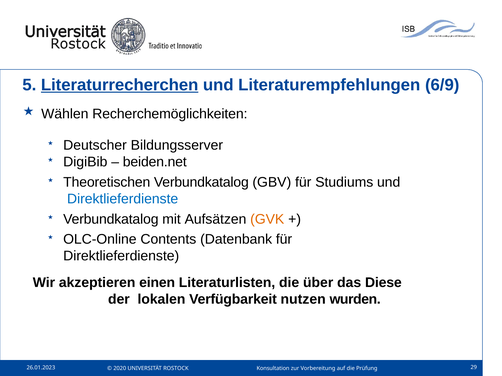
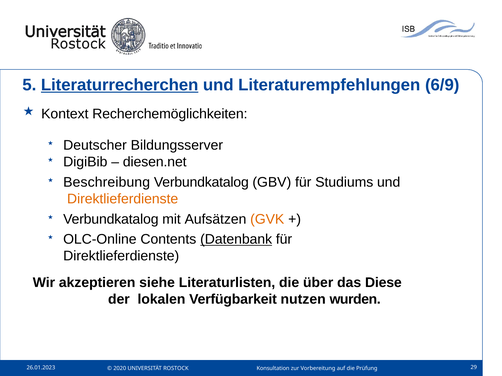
Wählen: Wählen -> Kontext (65, 114)
beiden.net: beiden.net -> diesen.net (155, 162)
Theoretischen: Theoretischen -> Beschreibung (107, 182)
Direktlieferdienste colour: blue -> orange (123, 199)
Datenbank underline: none -> present (236, 240)
einen: einen -> siehe (157, 283)
